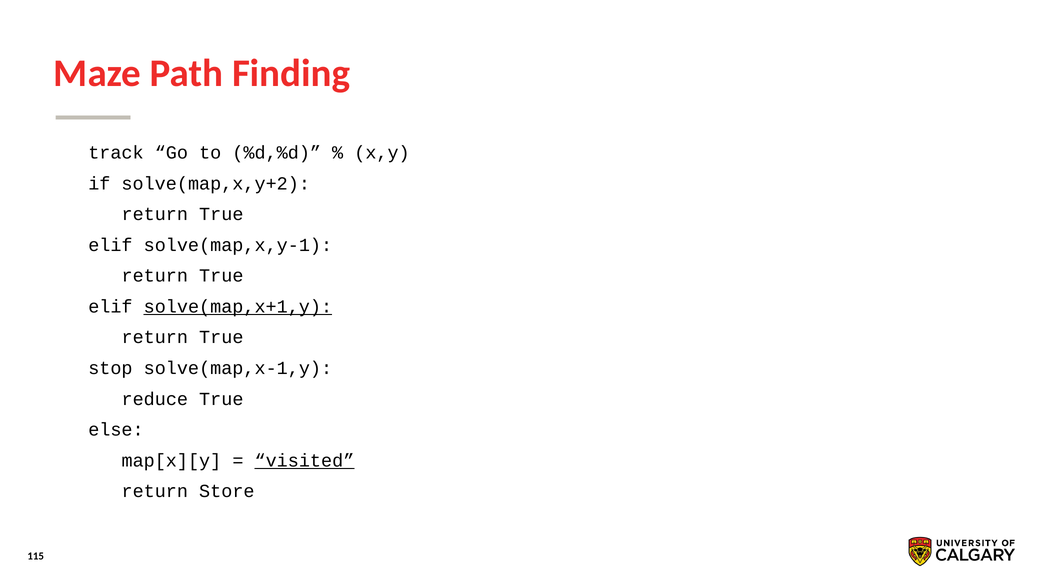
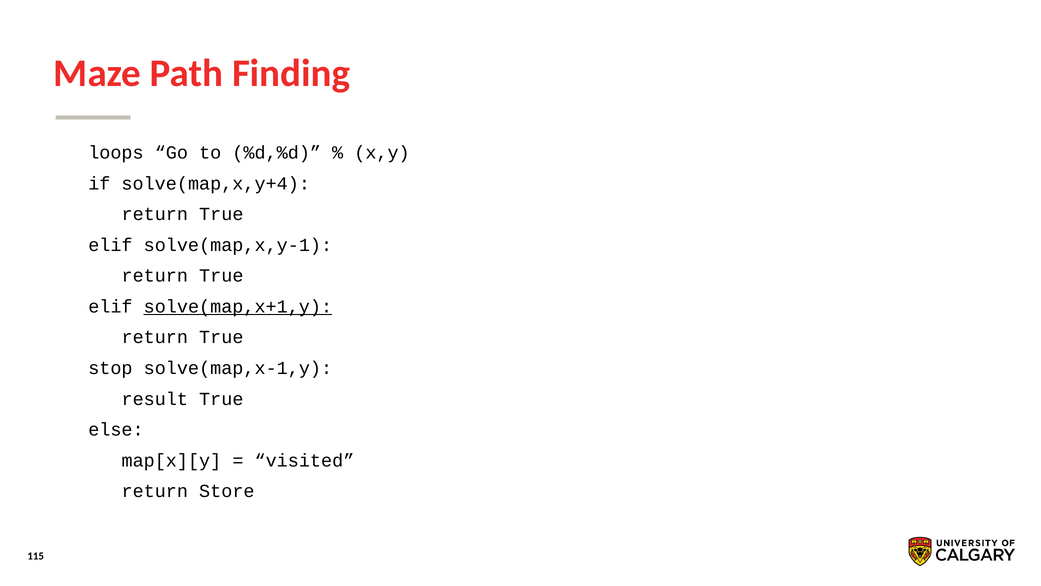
track: track -> loops (116, 153)
solve(map,x,y+2: solve(map,x,y+2 -> solve(map,x,y+4 (216, 183)
reduce: reduce -> result (155, 399)
visited underline: present -> none (304, 460)
